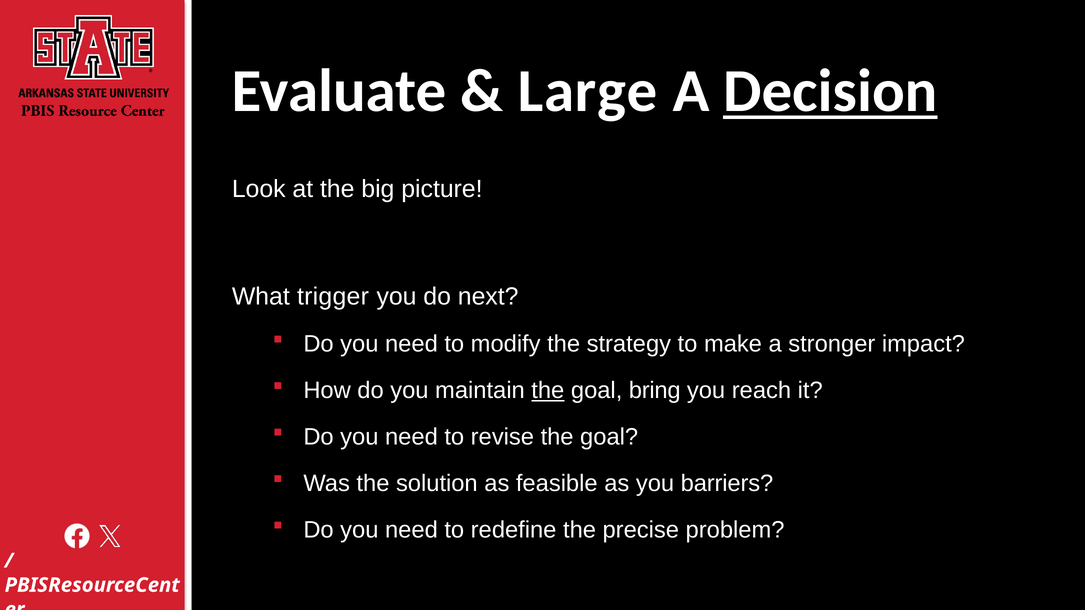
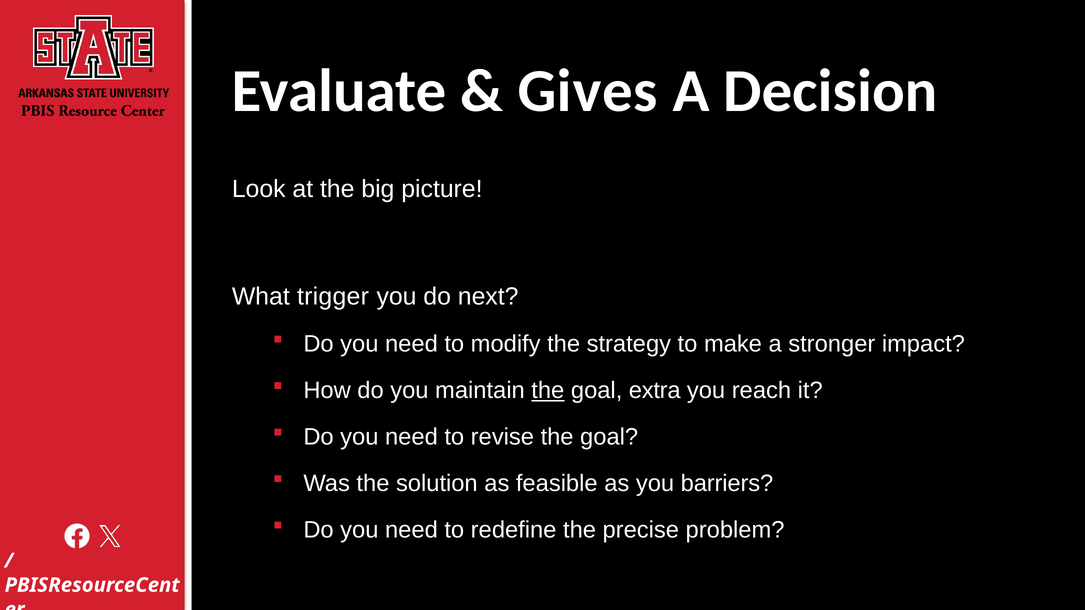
Large: Large -> Gives (588, 91)
Decision underline: present -> none (830, 91)
bring: bring -> extra (655, 391)
